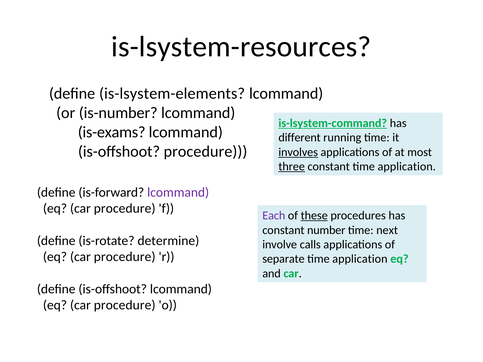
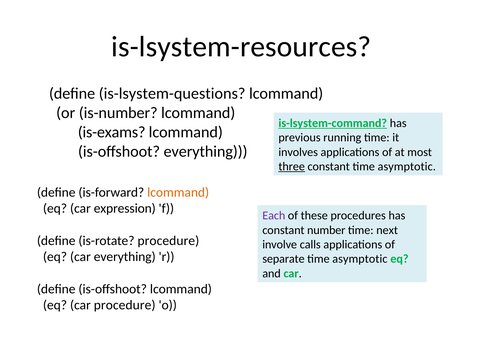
is-lsystem-elements: is-lsystem-elements -> is-lsystem-questions (172, 94)
different: different -> previous (300, 138)
is-offshoot procedure: procedure -> everything (206, 152)
involves underline: present -> none (298, 152)
constant time application: application -> asymptotic (407, 167)
lcommand colour: purple -> orange (178, 192)
procedure: procedure -> expression (125, 209)
these underline: present -> none (314, 216)
is-rotate determine: determine -> procedure (168, 241)
procedure: procedure -> everything (125, 257)
application: application -> asymptotic (360, 259)
